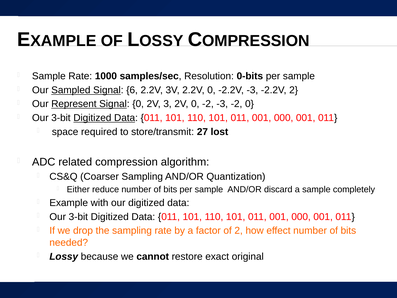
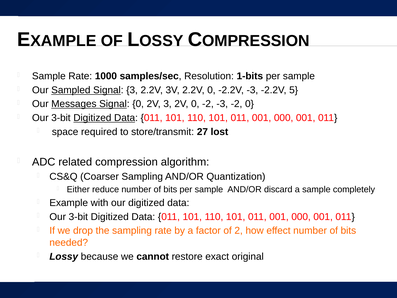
0-bits: 0-bits -> 1-bits (250, 76)
Signal 6: 6 -> 3 (132, 90)
-2.2V 2: 2 -> 5 (294, 90)
Represent: Represent -> Messages (74, 104)
